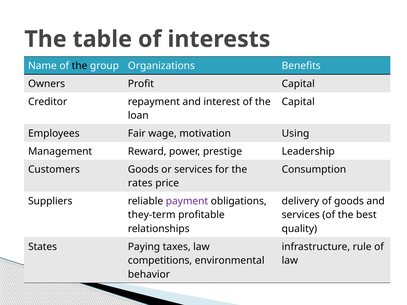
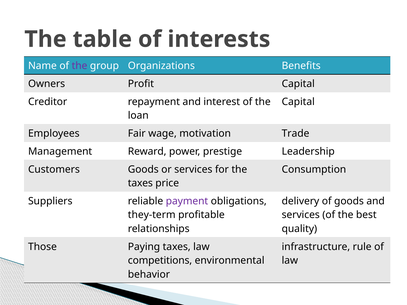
the colour: black -> purple (80, 66)
Using: Using -> Trade (296, 134)
rates: rates -> taxes (140, 183)
States: States -> Those (42, 247)
